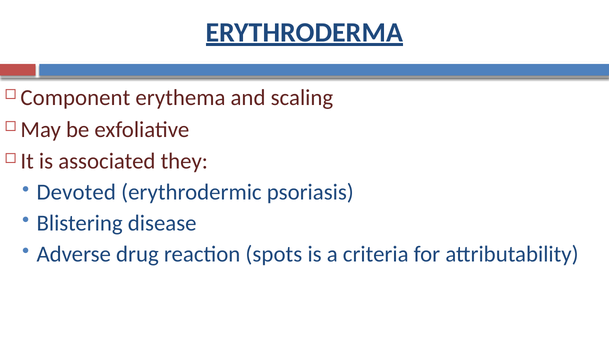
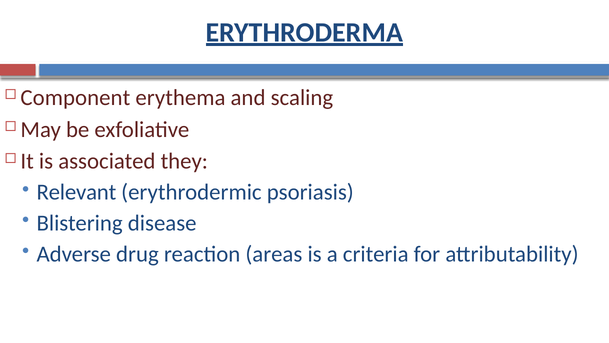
Devoted: Devoted -> Relevant (76, 192)
spots: spots -> areas (274, 254)
